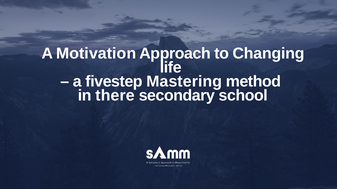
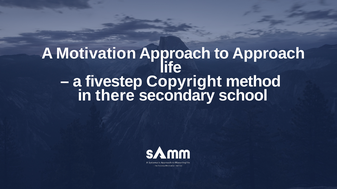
to Changing: Changing -> Approach (269, 54)
Mastering: Mastering -> Copyright (184, 82)
